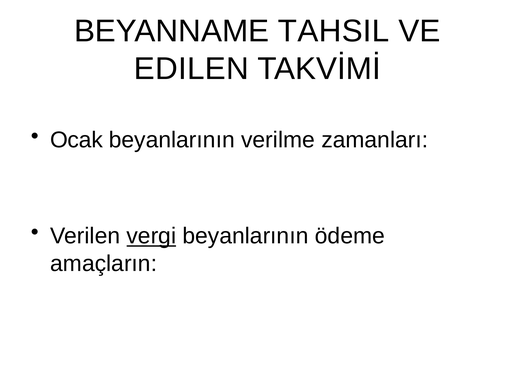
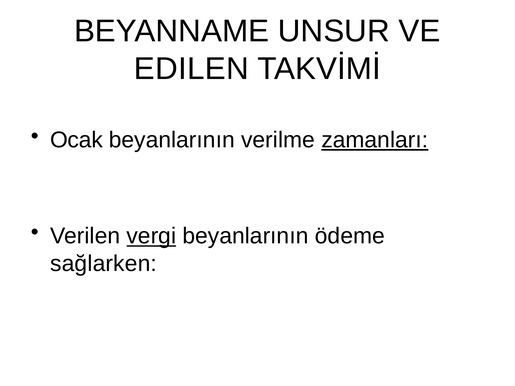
TAHSIL: TAHSIL -> UNSUR (334, 31)
zamanları underline: none -> present (375, 140)
amaçların: amaçların -> sağlarken (104, 264)
